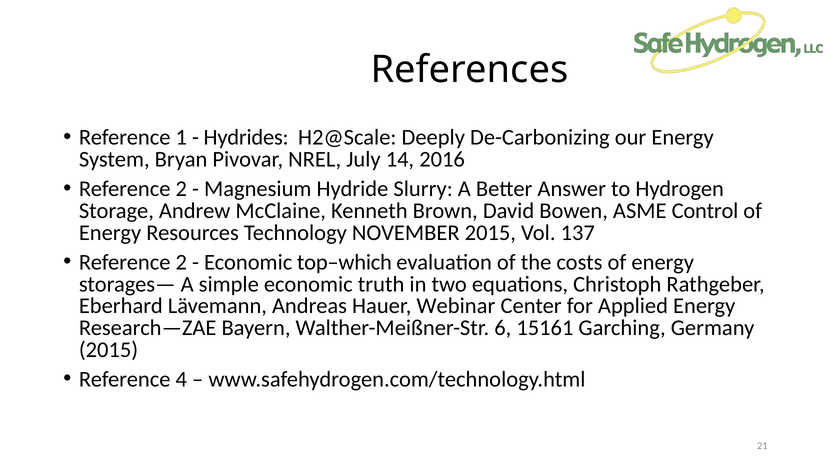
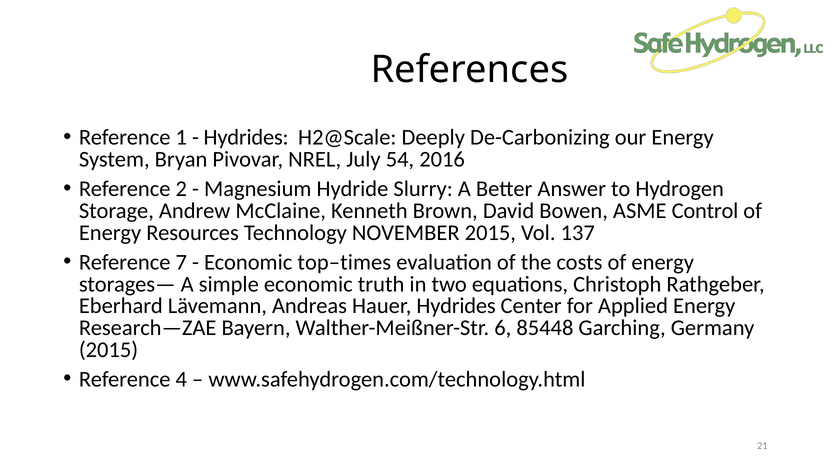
14: 14 -> 54 (400, 159)
2: 2 -> 7 (181, 262)
top–which: top–which -> top–times (344, 262)
Hauer Webinar: Webinar -> Hydrides (456, 306)
15161: 15161 -> 85448 (545, 328)
